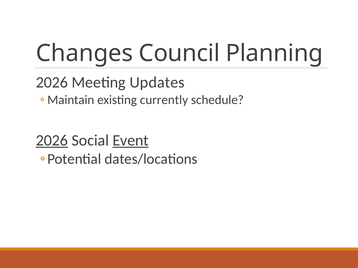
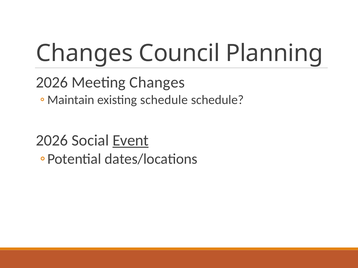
Meeting Updates: Updates -> Changes (157, 83)
existing currently: currently -> schedule (164, 100)
2026 underline: present -> none (52, 141)
